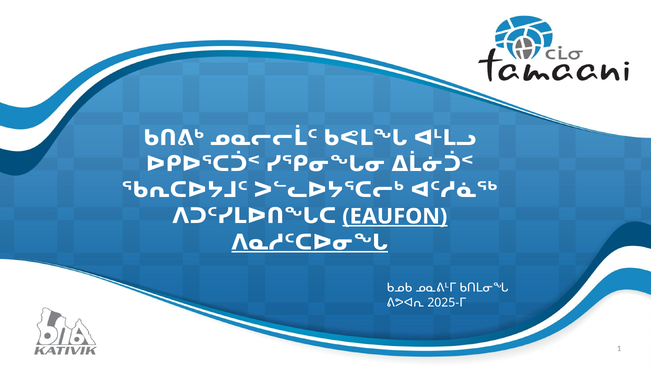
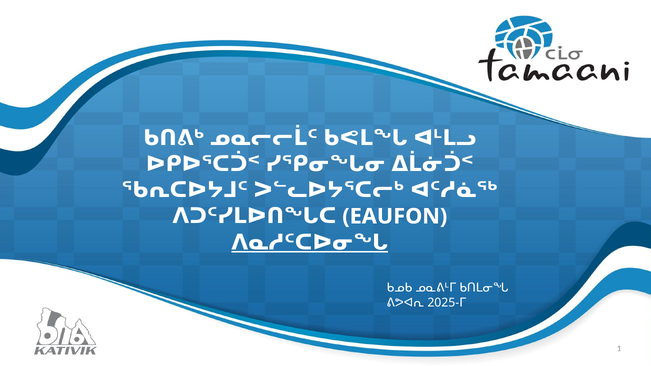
EAUFON underline: present -> none (395, 216)
